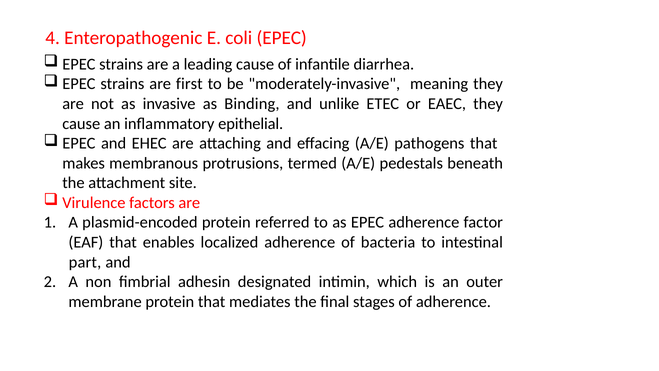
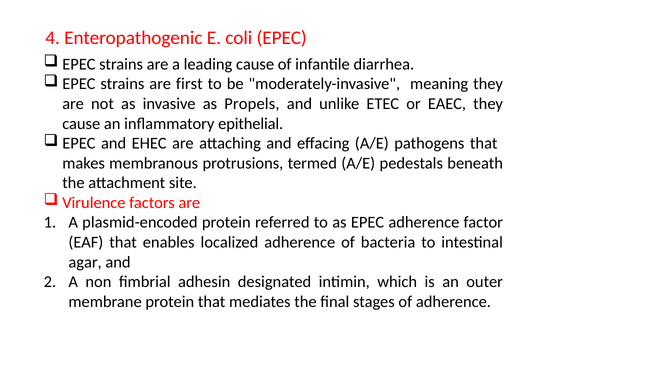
Binding: Binding -> Propels (252, 104)
part: part -> agar (85, 262)
